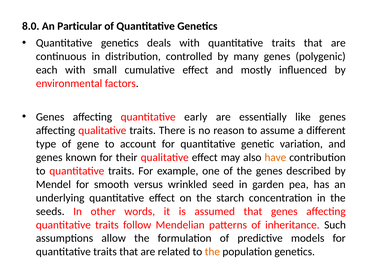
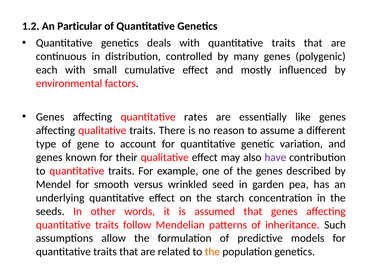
8.0: 8.0 -> 1.2 (31, 26)
early: early -> rates (196, 117)
have colour: orange -> purple (275, 157)
